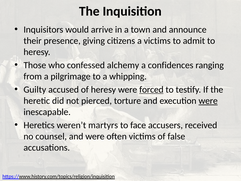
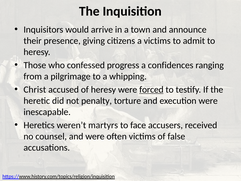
alchemy: alchemy -> progress (123, 65)
Guilty: Guilty -> Christ (35, 89)
pierced: pierced -> penalty (97, 101)
were underline: present -> none (208, 101)
